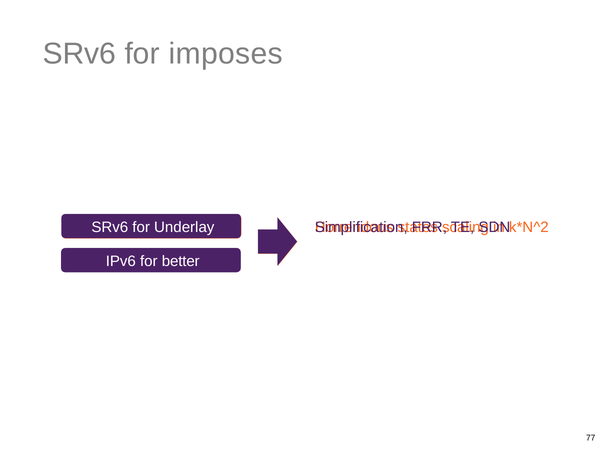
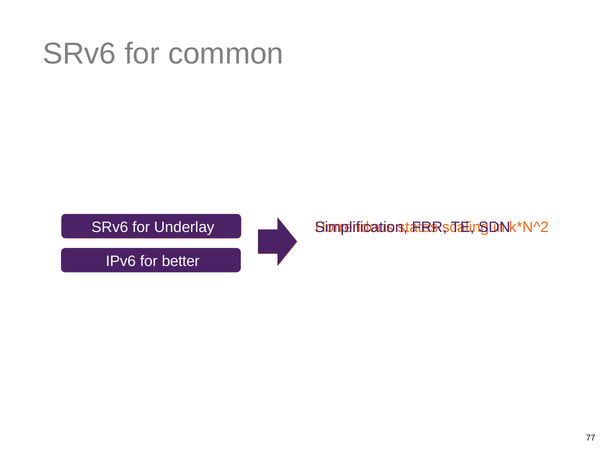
imposes: imposes -> common (226, 54)
